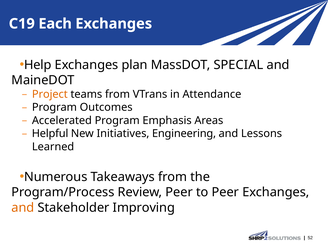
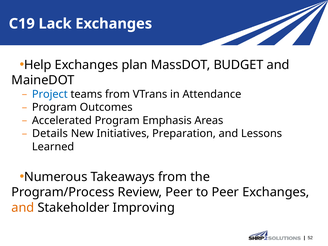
Each: Each -> Lack (55, 24)
SPECIAL: SPECIAL -> BUDGET (238, 65)
Project colour: orange -> blue (50, 94)
Helpful: Helpful -> Details (50, 134)
Engineering: Engineering -> Preparation (184, 134)
